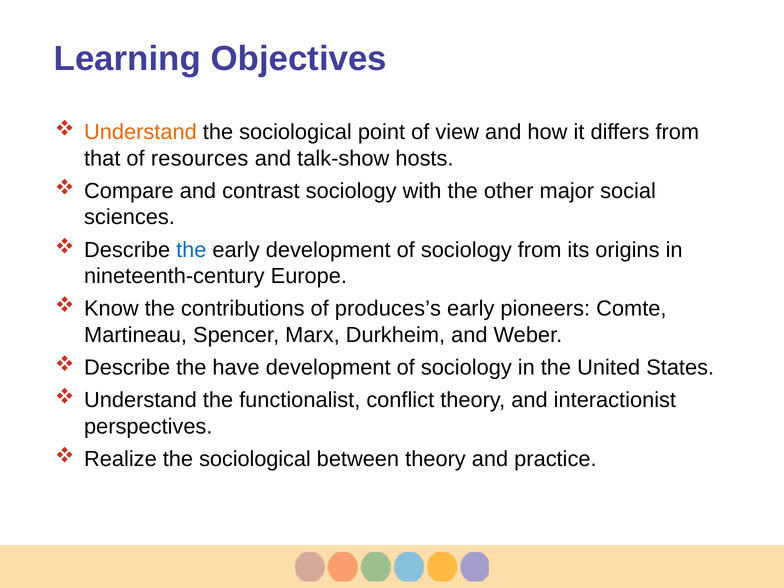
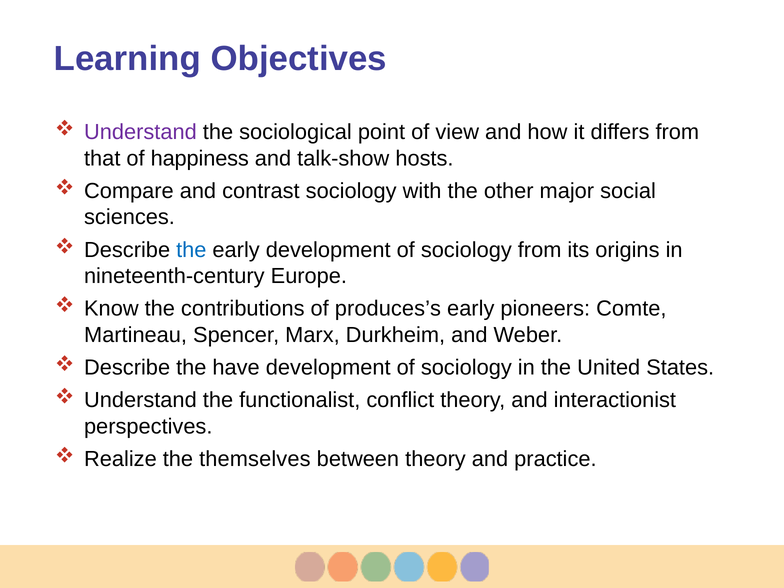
Understand colour: orange -> purple (140, 132)
resources: resources -> happiness (200, 158)
Realize the sociological: sociological -> themselves (255, 459)
